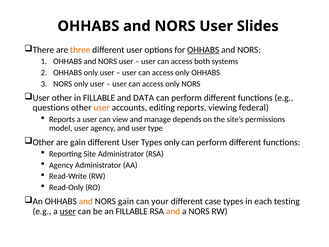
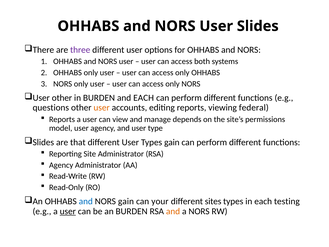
three colour: orange -> purple (80, 50)
OHHABS underline: present -> none (203, 50)
in FILLABLE: FILLABLE -> BURDEN (99, 98)
and DATA: DATA -> EACH (144, 98)
Other: Other -> Slides (43, 142)
are gain: gain -> that (78, 142)
Types only: only -> gain (172, 142)
and colour: orange -> blue (86, 201)
case: case -> sites (213, 201)
an FILLABLE: FILLABLE -> BURDEN (132, 211)
